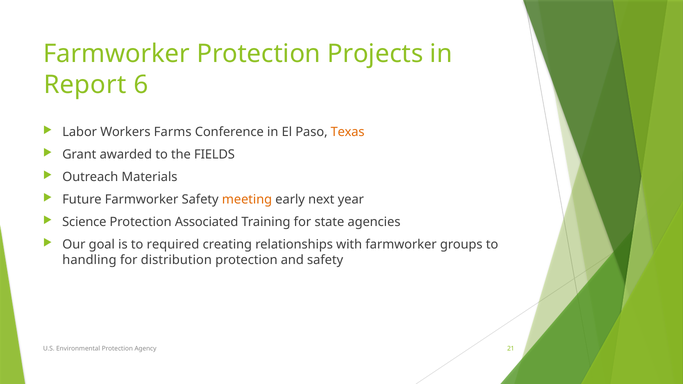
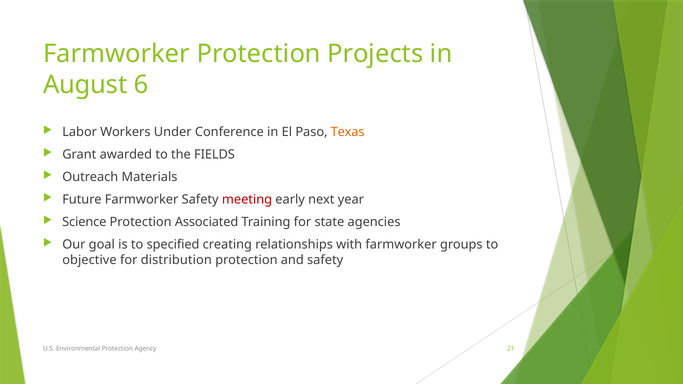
Report: Report -> August (85, 85)
Farms: Farms -> Under (173, 132)
meeting colour: orange -> red (247, 200)
required: required -> specified (173, 245)
handling: handling -> objective (89, 260)
